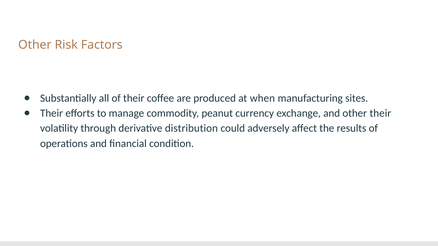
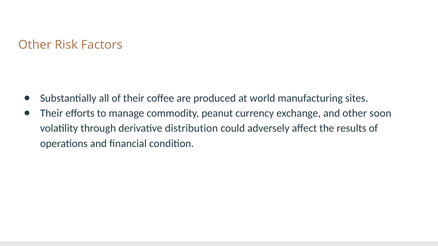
when: when -> world (262, 98)
other their: their -> soon (380, 113)
